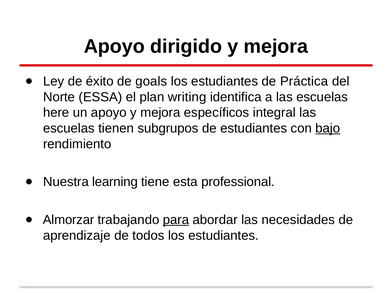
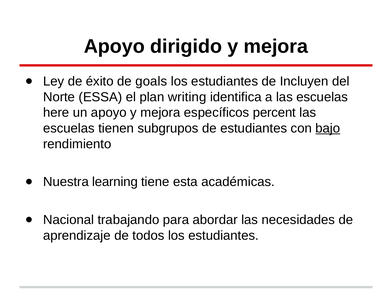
Práctica: Práctica -> Incluyen (304, 81)
integral: integral -> percent (274, 113)
professional: professional -> académicas (238, 182)
Almorzar: Almorzar -> Nacional (69, 220)
para underline: present -> none (176, 220)
